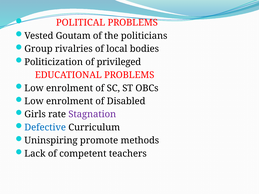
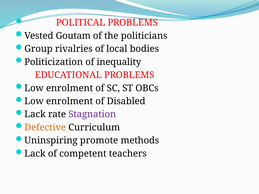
privileged: privileged -> inequality (119, 62)
Girls: Girls -> Lack (35, 114)
Defective colour: blue -> orange (45, 128)
